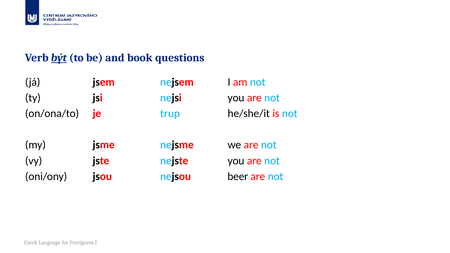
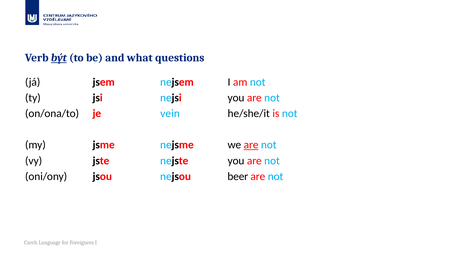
book: book -> what (140, 58)
trup: trup -> vein (170, 114)
are underline: none -> present (251, 145)
